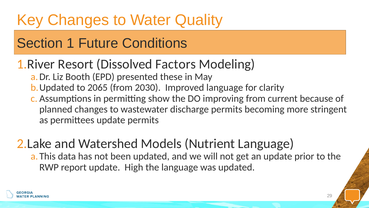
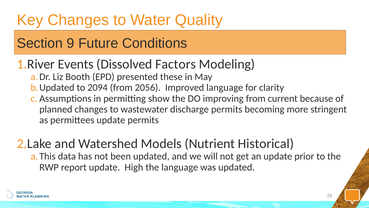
1: 1 -> 9 (71, 43)
Resort: Resort -> Events (76, 64)
2065: 2065 -> 2094 (98, 87)
2030: 2030 -> 2056 (148, 87)
Nutrient Language: Language -> Historical (266, 143)
